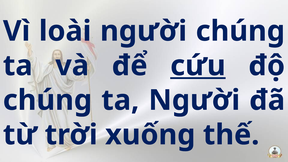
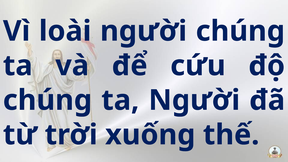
cứu underline: present -> none (198, 66)
